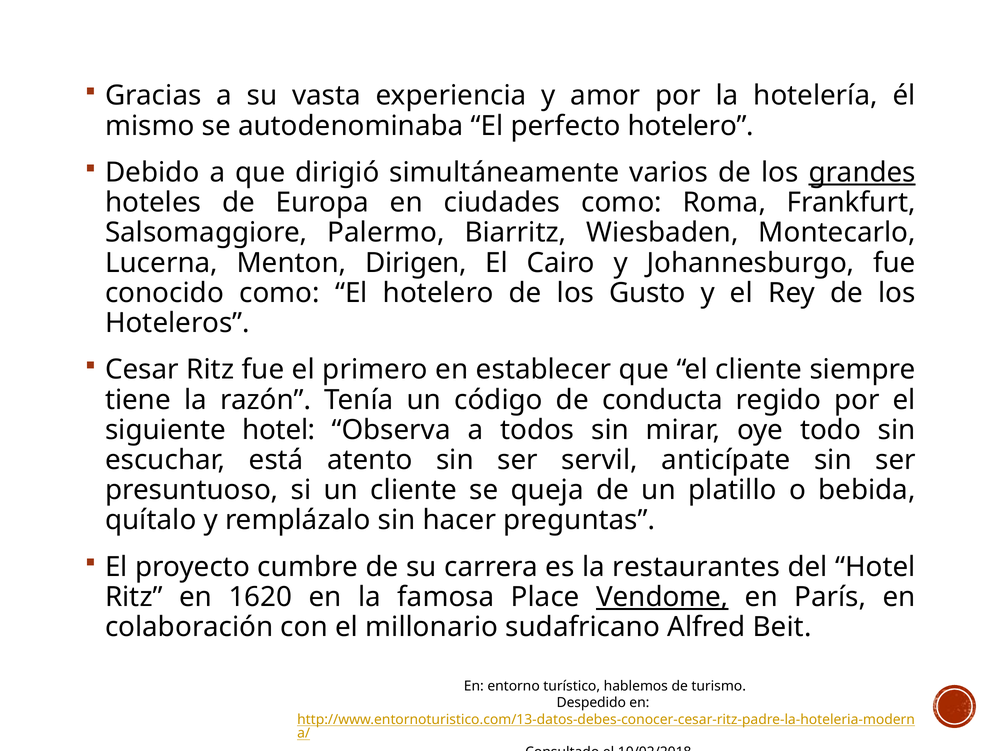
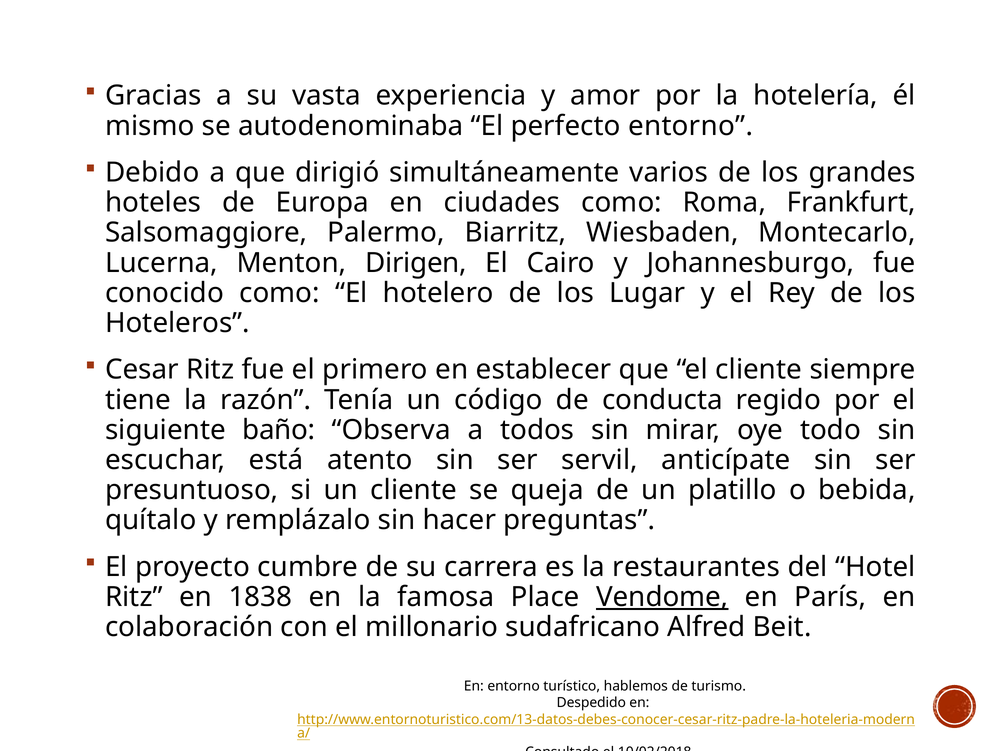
perfecto hotelero: hotelero -> entorno (691, 126)
grandes underline: present -> none (862, 173)
Gusto: Gusto -> Lugar (647, 293)
siguiente hotel: hotel -> baño (279, 430)
1620: 1620 -> 1838 (260, 597)
